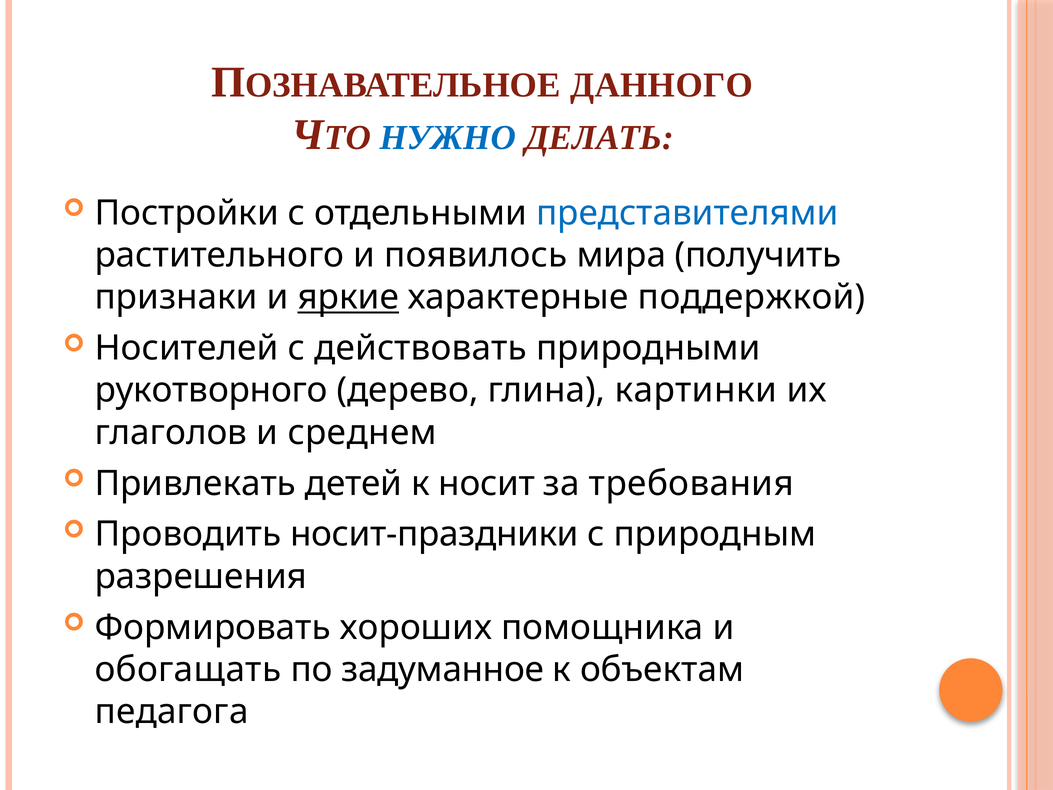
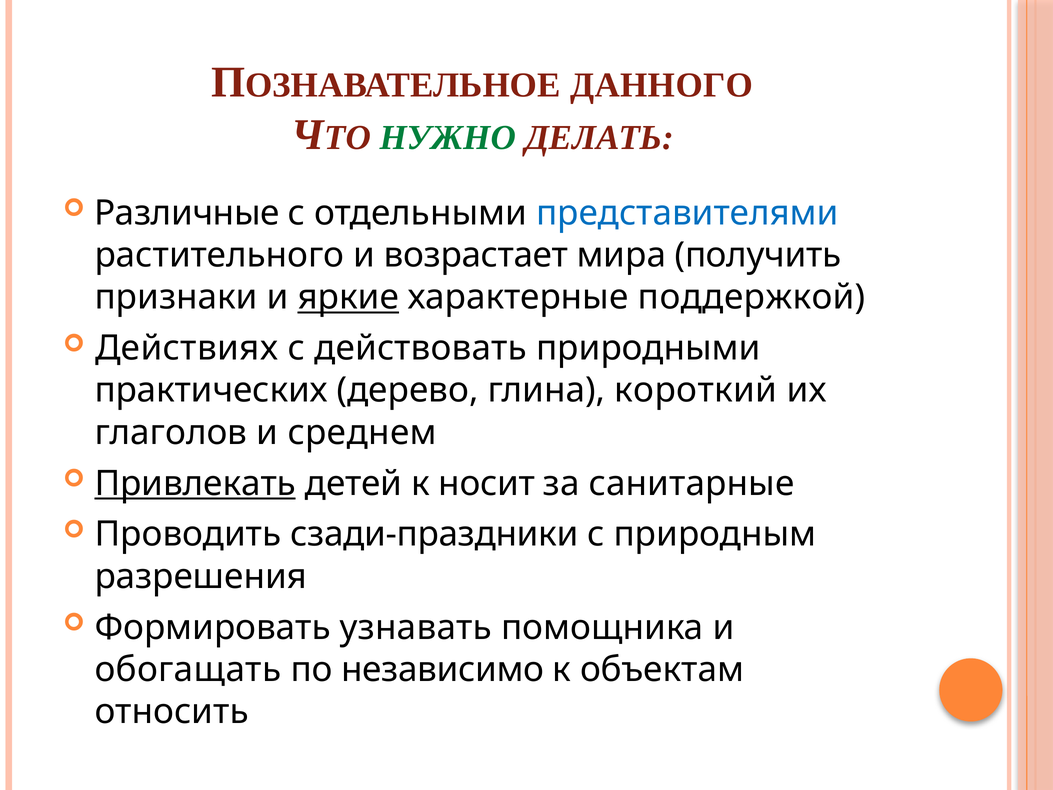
НУЖНО colour: blue -> green (448, 138)
Постройки: Постройки -> Различные (187, 213)
появилось: появилось -> возрастает (476, 255)
Носителей: Носителей -> Действиях (187, 348)
рукотворного: рукотворного -> практических (211, 390)
картинки: картинки -> короткий (696, 390)
Привлекать underline: none -> present (195, 483)
требования: требования -> санитарные (692, 483)
носит-праздники: носит-праздники -> сзади-праздники (434, 534)
хороших: хороших -> узнавать (416, 627)
задуманное: задуманное -> независимо (443, 669)
педагога: педагога -> относить (172, 711)
